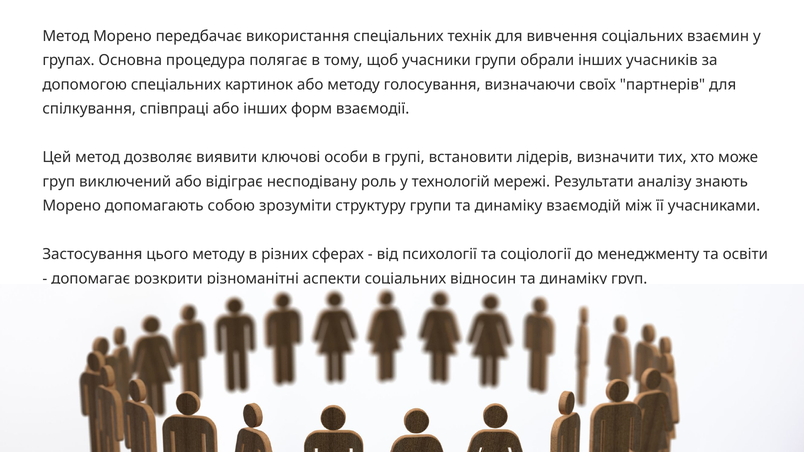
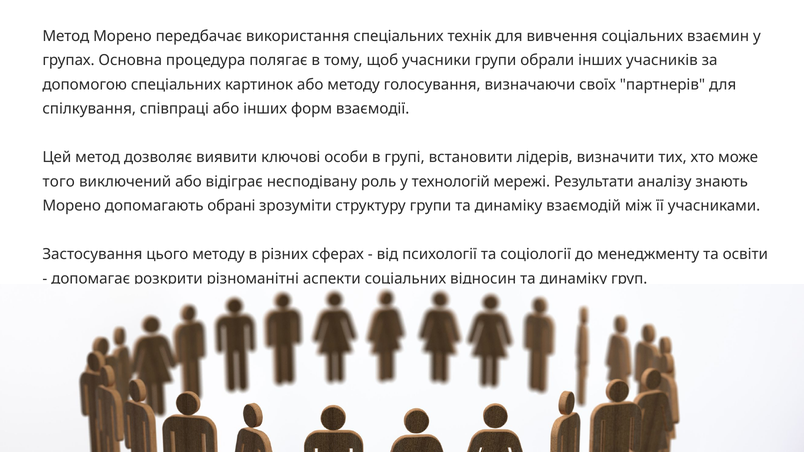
груп: груп -> того (59, 182)
собою: собою -> обрані (231, 206)
